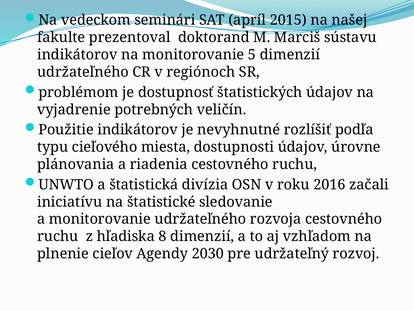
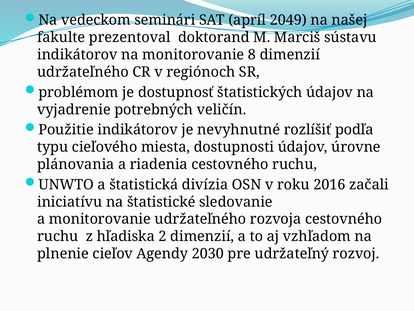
2015: 2015 -> 2049 (288, 20)
5: 5 -> 8 (252, 55)
8: 8 -> 2 (163, 236)
